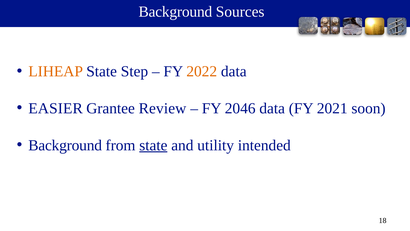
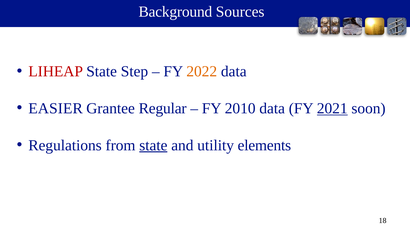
LIHEAP colour: orange -> red (56, 71)
Review: Review -> Regular (163, 108)
2046: 2046 -> 2010 (240, 108)
2021 underline: none -> present (332, 108)
Background: Background -> Regulations (65, 145)
intended: intended -> elements (264, 145)
